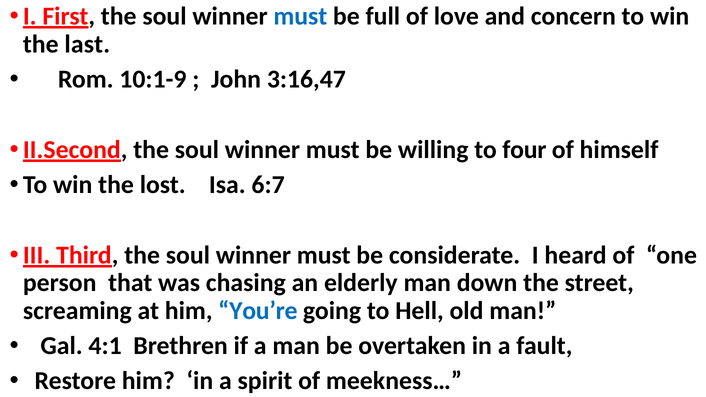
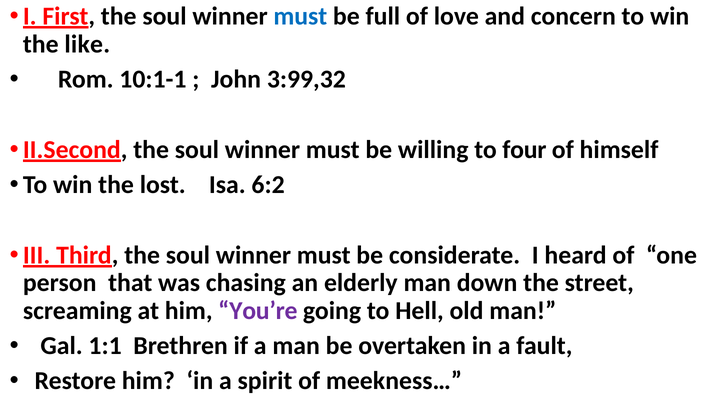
last: last -> like (87, 44)
10:1-9: 10:1-9 -> 10:1-1 (153, 79)
3:16,47: 3:16,47 -> 3:99,32 (306, 79)
6:7: 6:7 -> 6:2 (268, 185)
You’re colour: blue -> purple (258, 311)
4:1: 4:1 -> 1:1 (105, 346)
